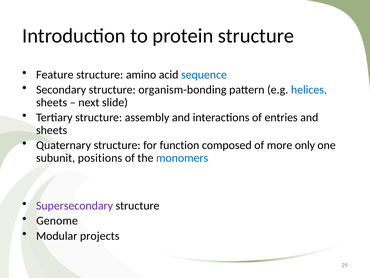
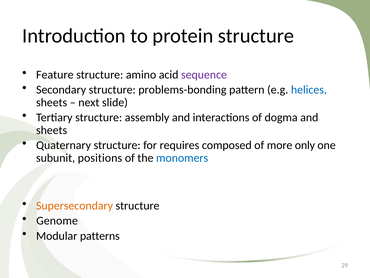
sequence colour: blue -> purple (204, 75)
organism-bonding: organism-bonding -> problems-bonding (182, 89)
entries: entries -> dogma (281, 117)
function: function -> requires (179, 145)
Supersecondary colour: purple -> orange (75, 205)
projects: projects -> patterns (100, 235)
